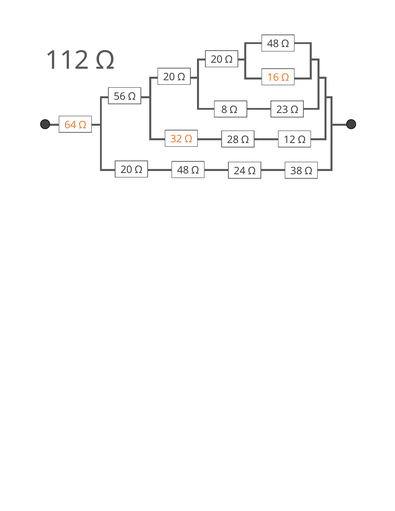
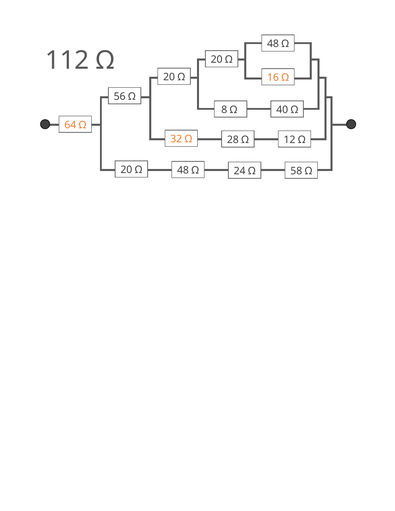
23: 23 -> 40 (282, 110)
38: 38 -> 58 (296, 171)
